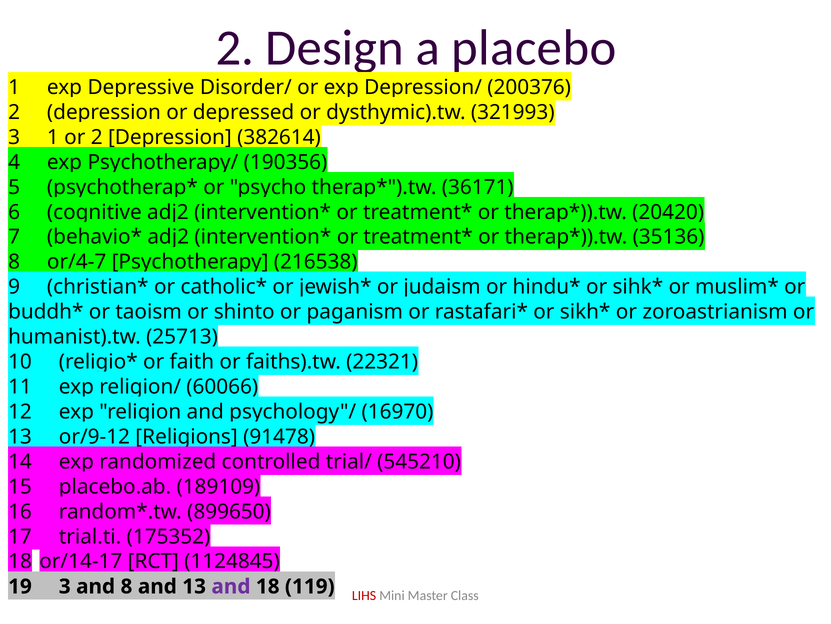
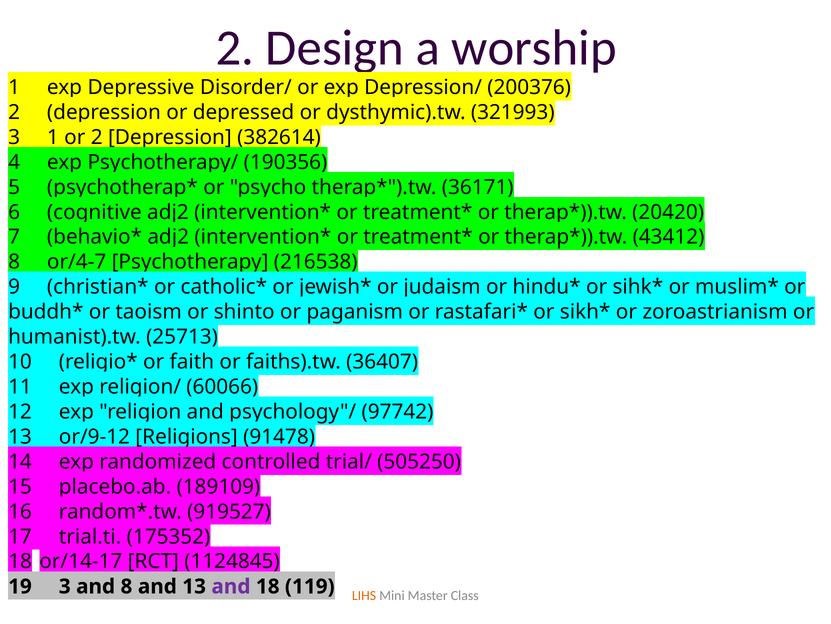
placebo: placebo -> worship (534, 48)
35136: 35136 -> 43412 (669, 237)
22321: 22321 -> 36407 (382, 362)
16970: 16970 -> 97742 (398, 411)
545210: 545210 -> 505250 (419, 461)
899650: 899650 -> 919527 (229, 511)
LIHS colour: red -> orange (364, 595)
